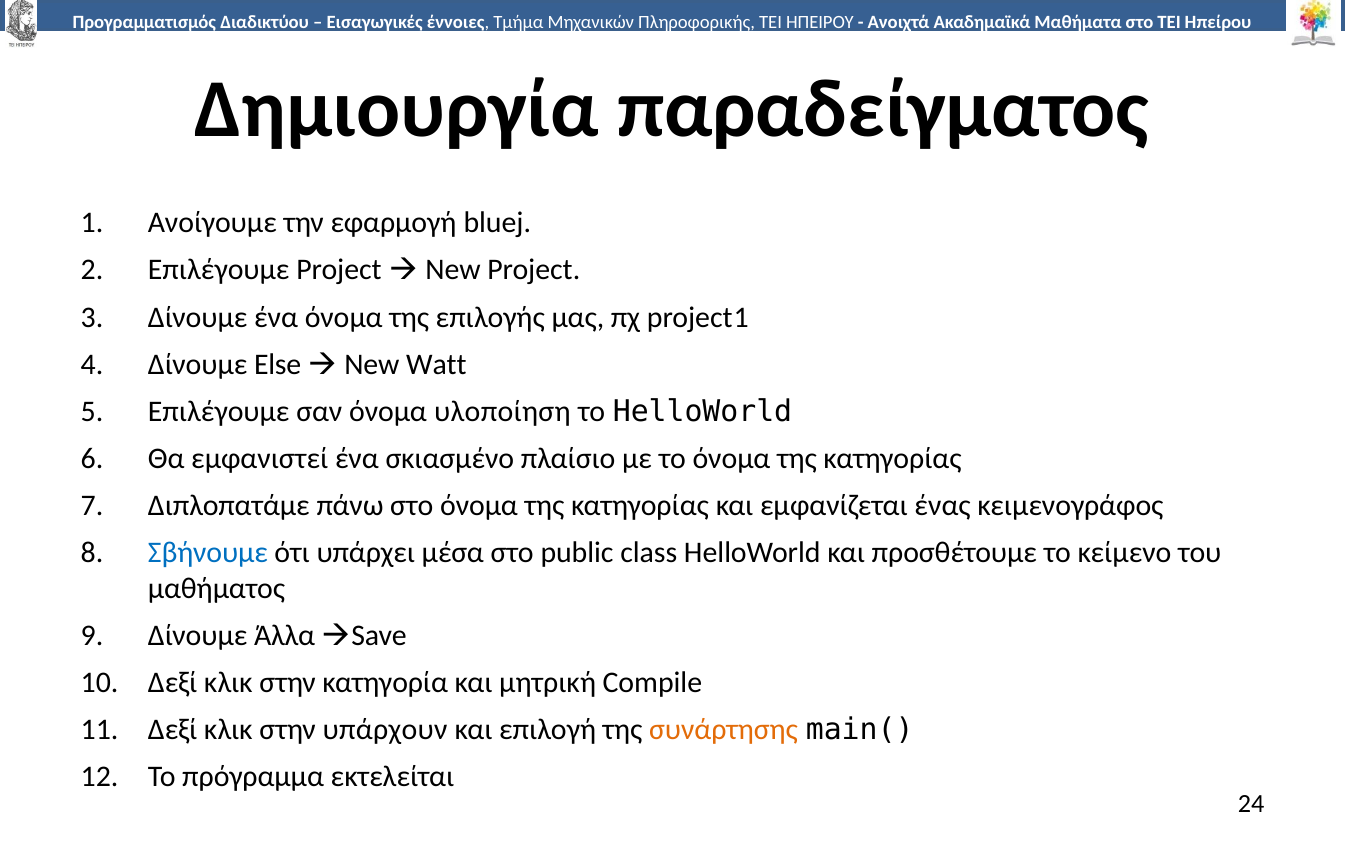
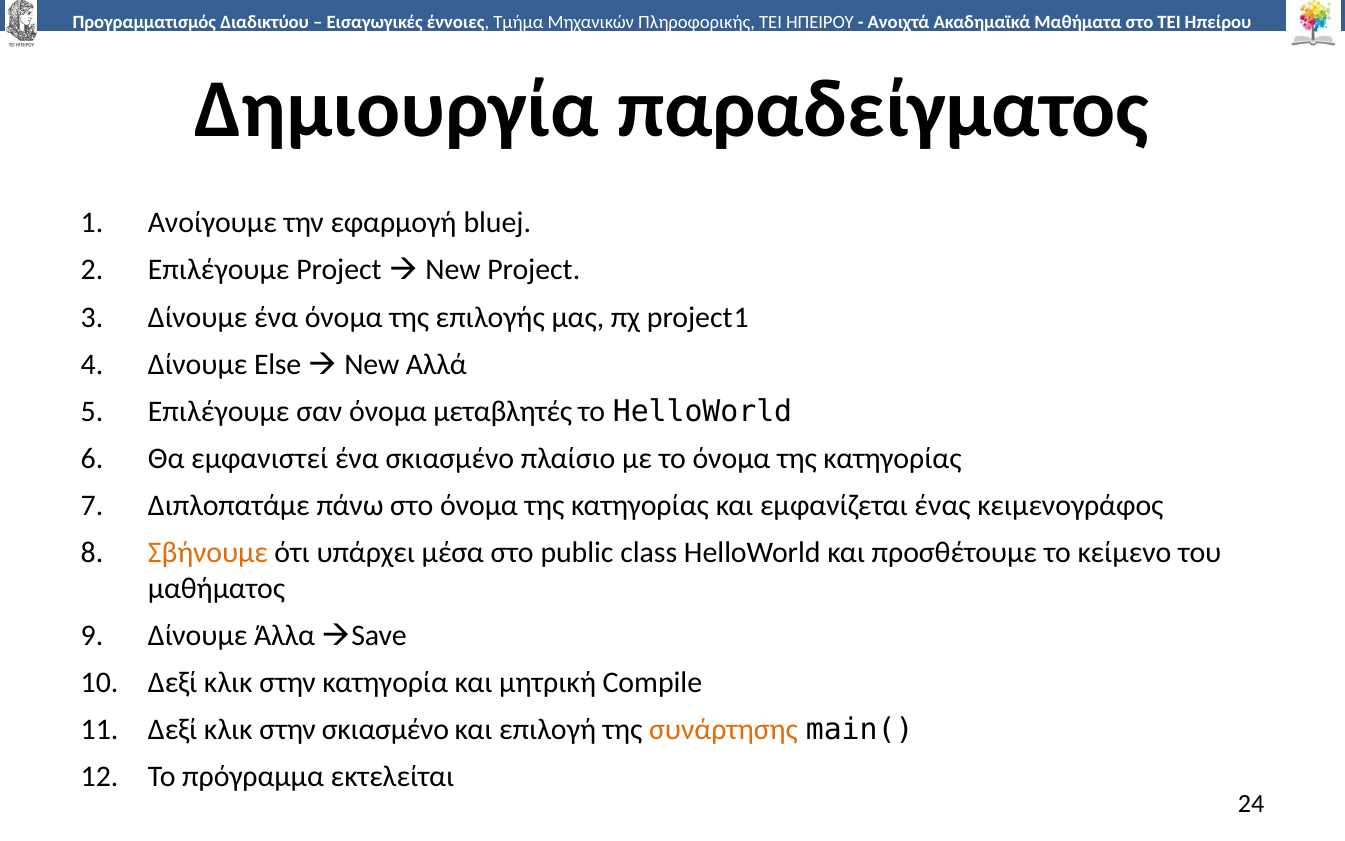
Watt: Watt -> Αλλά (436, 364)
υλοποίηση: υλοποίηση -> μεταβλητές (503, 411)
Σβήνουμε colour: blue -> orange (208, 552)
στην υπάρχουν: υπάρχουν -> σκιασμένο (385, 729)
